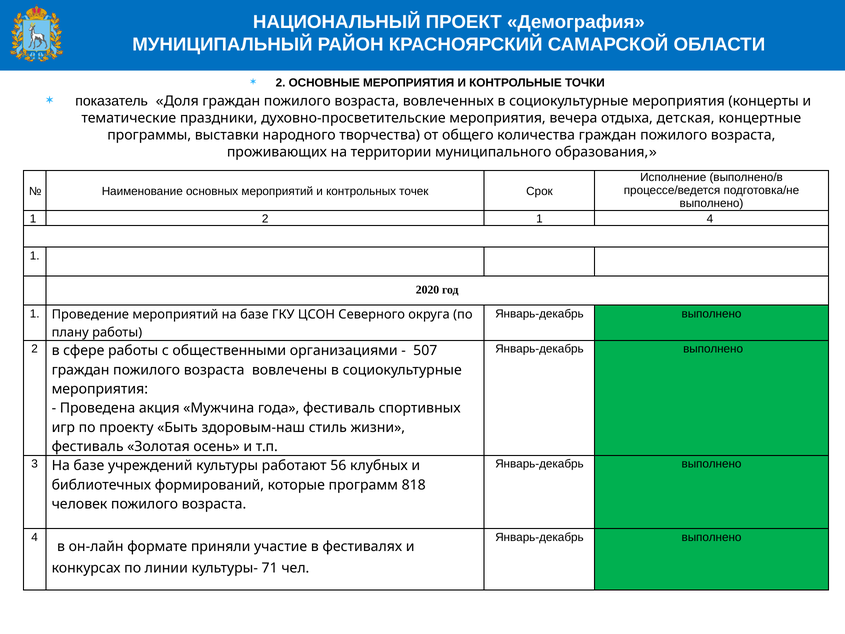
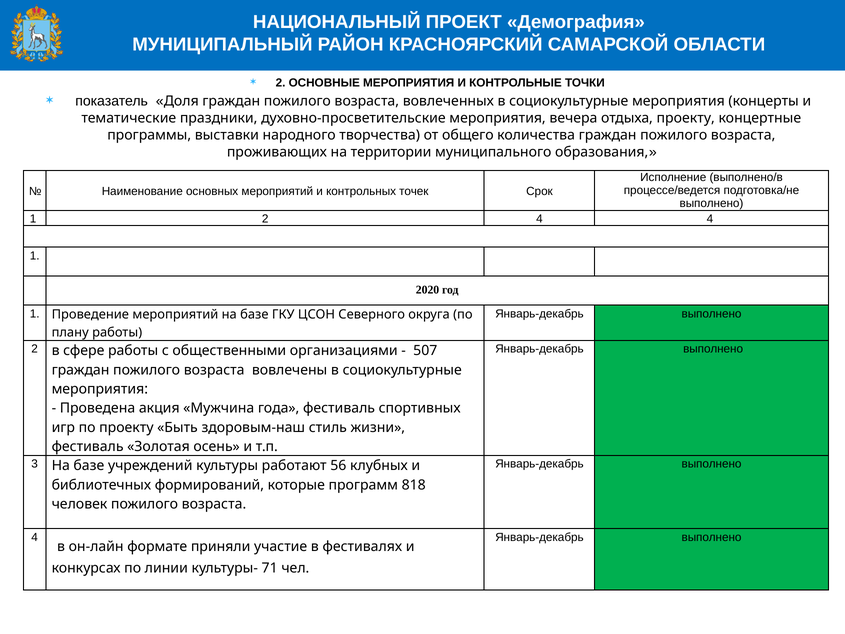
отдыха детская: детская -> проекту (686, 118)
2 1: 1 -> 4 (539, 219)
